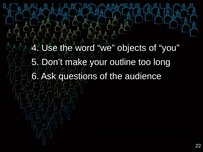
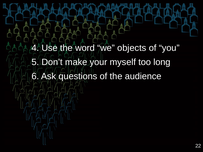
outline: outline -> myself (123, 62)
